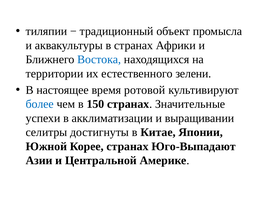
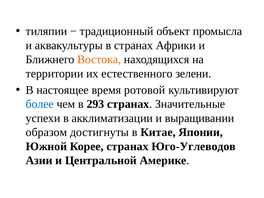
Востока colour: blue -> orange (99, 59)
150: 150 -> 293 (95, 104)
селитры: селитры -> образом (46, 132)
Юго-Выпадают: Юго-Выпадают -> Юго-Углеводов (194, 146)
